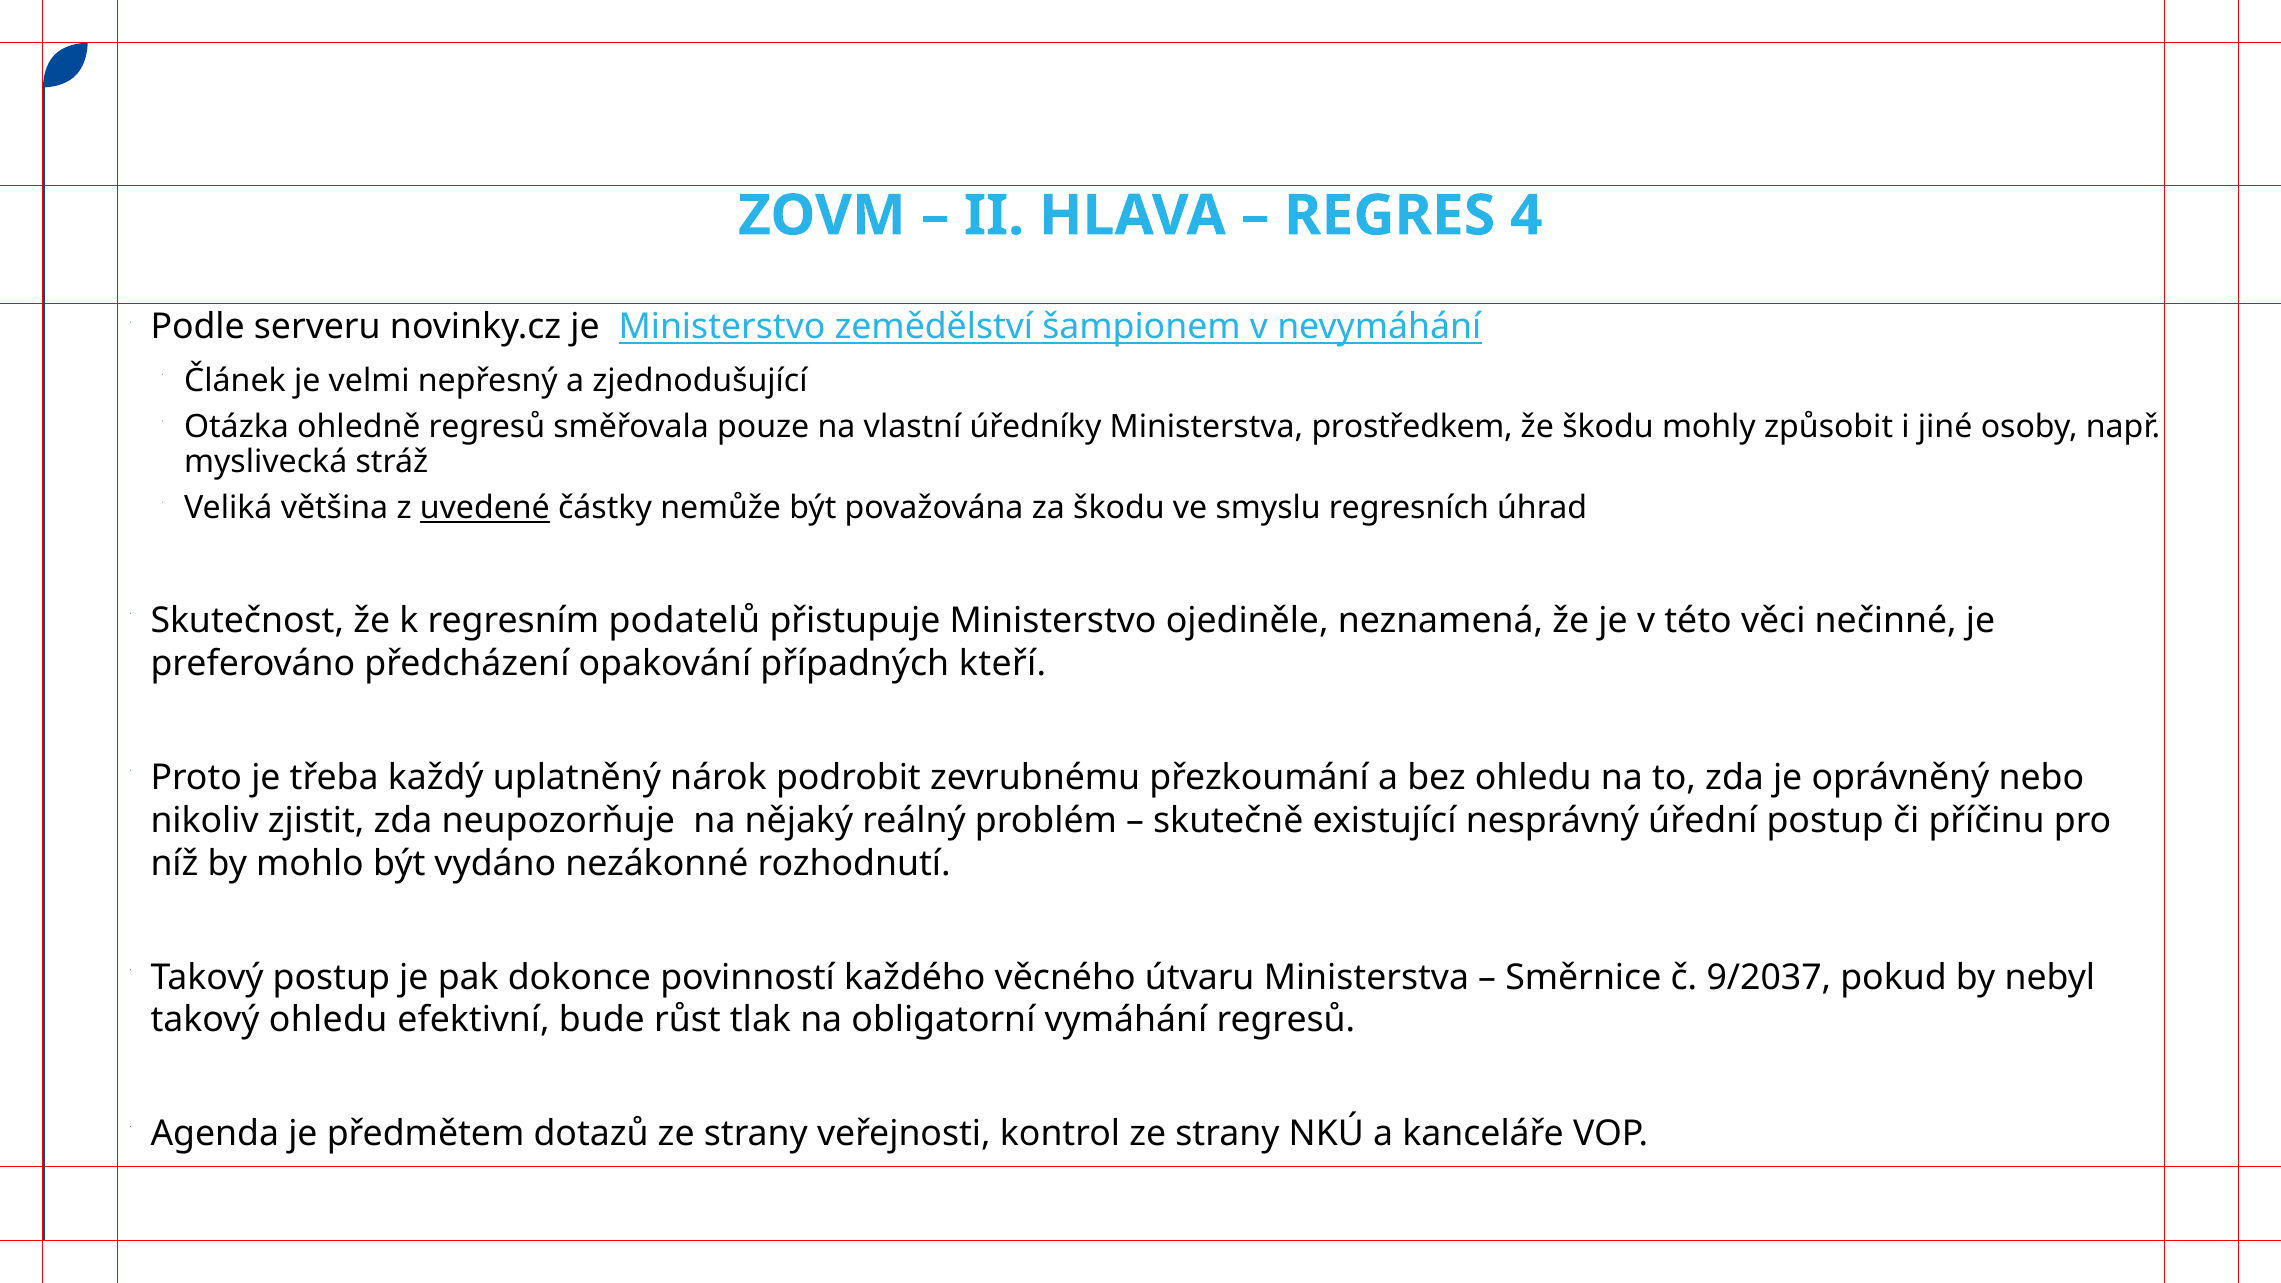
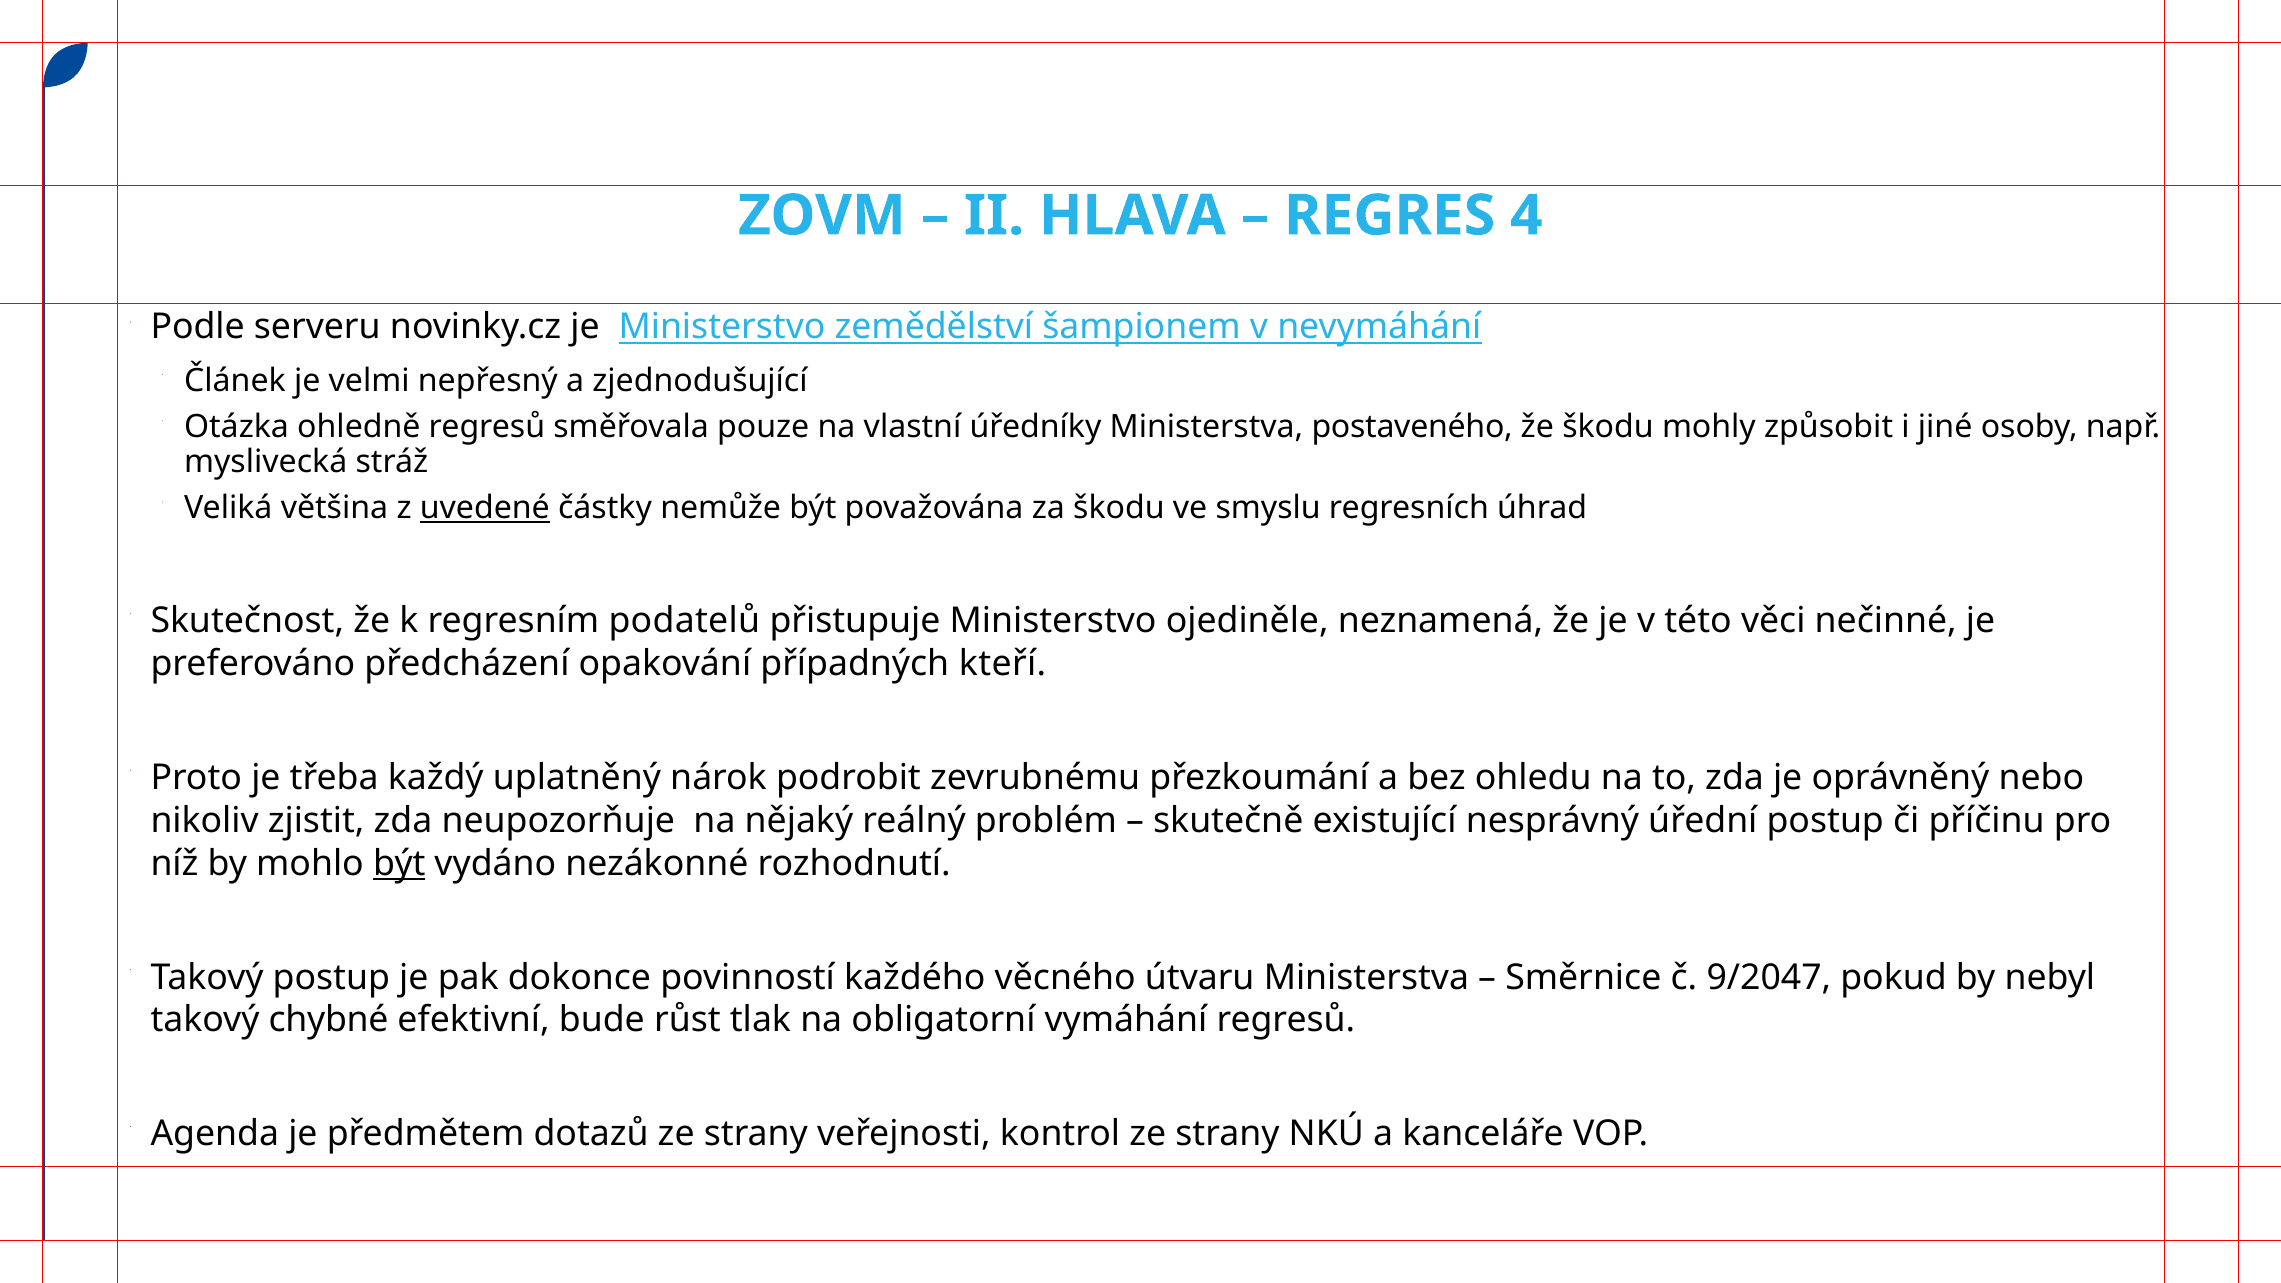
prostředkem: prostředkem -> postaveného (1412, 427)
být underline: none -> present (399, 863)
9/2037: 9/2037 -> 9/2047 (1769, 977)
takový ohledu: ohledu -> chybné (329, 1020)
